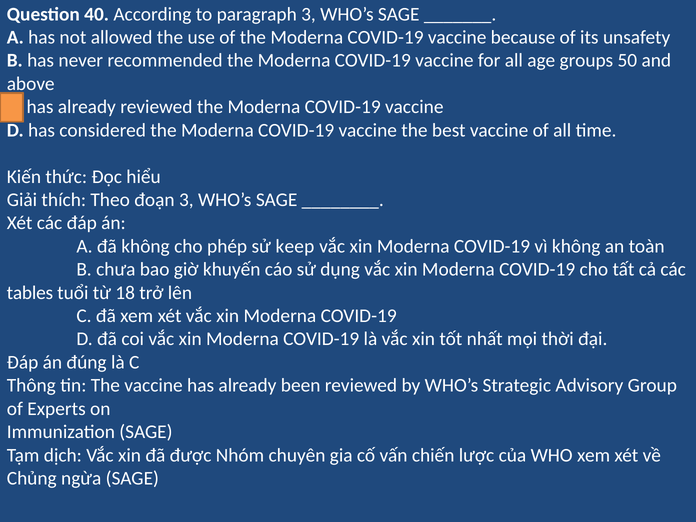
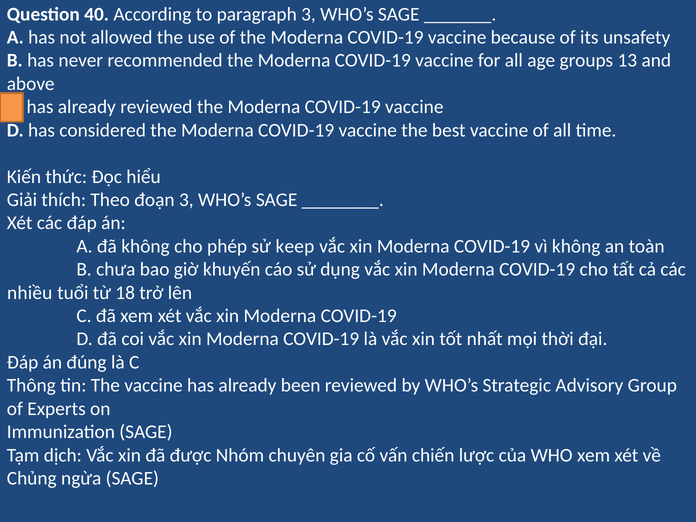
50: 50 -> 13 (627, 61)
tables: tables -> nhiều (30, 293)
